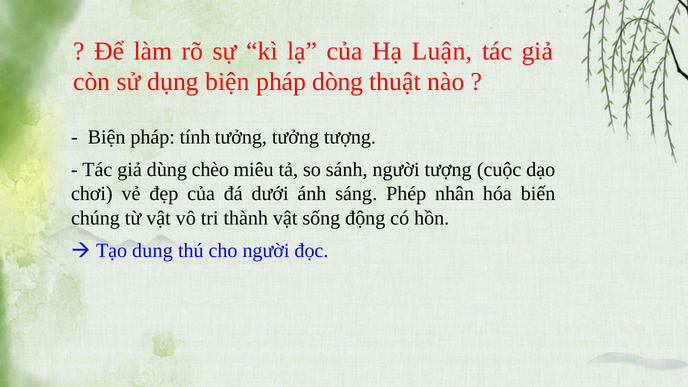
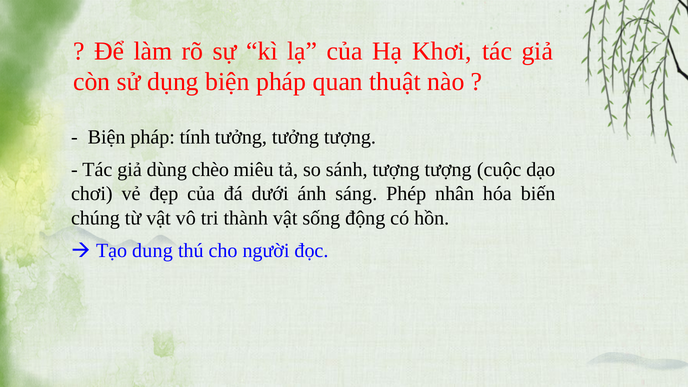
Luận: Luận -> Khơi (442, 51)
dòng: dòng -> quan (338, 82)
sánh người: người -> tượng (396, 170)
